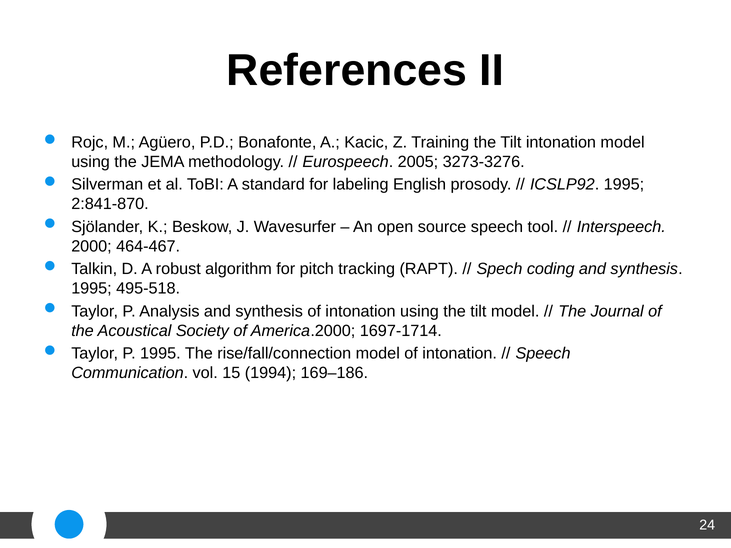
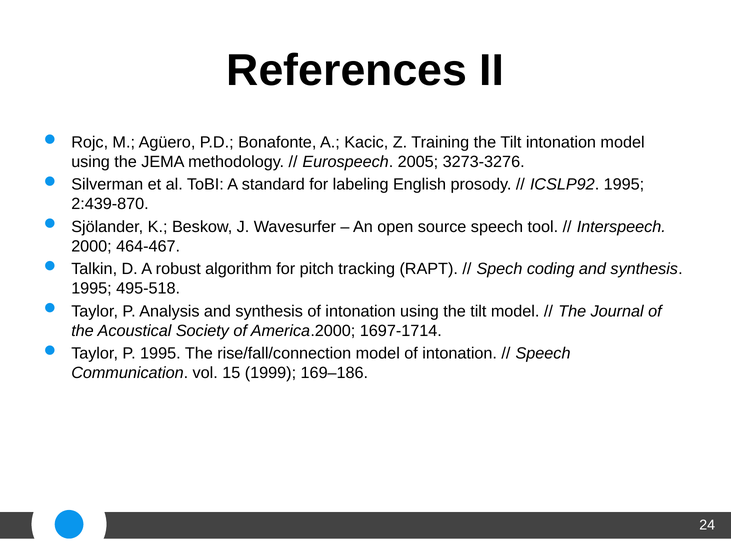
2:841-870: 2:841-870 -> 2:439-870 (110, 204)
1994: 1994 -> 1999 (270, 373)
